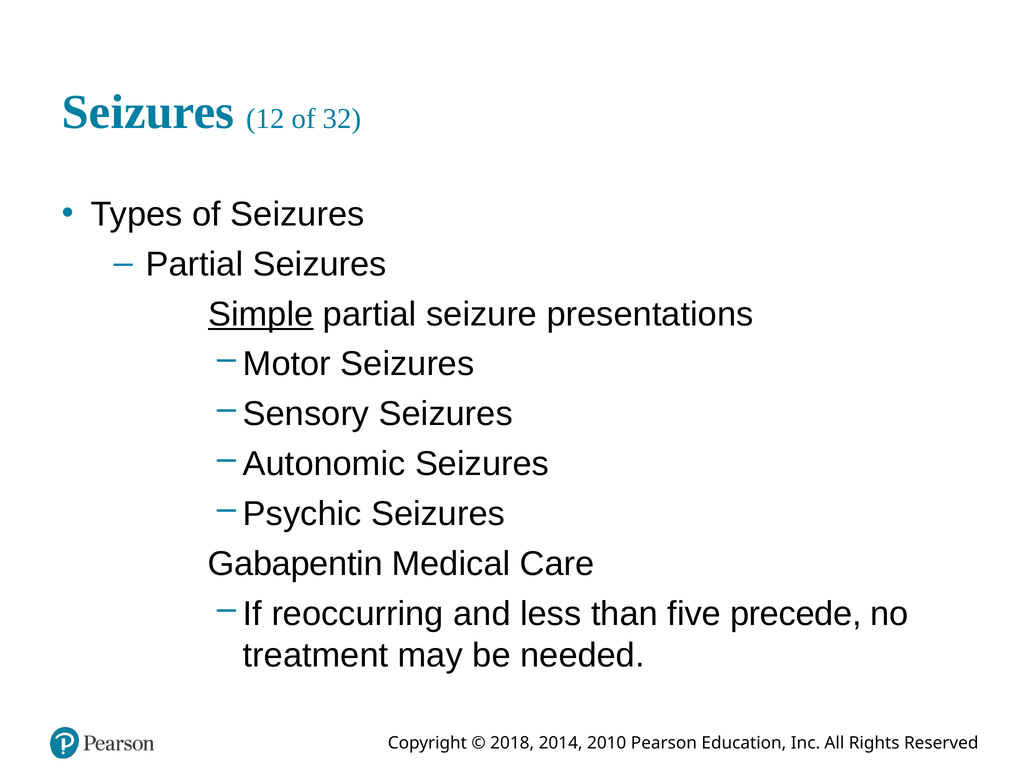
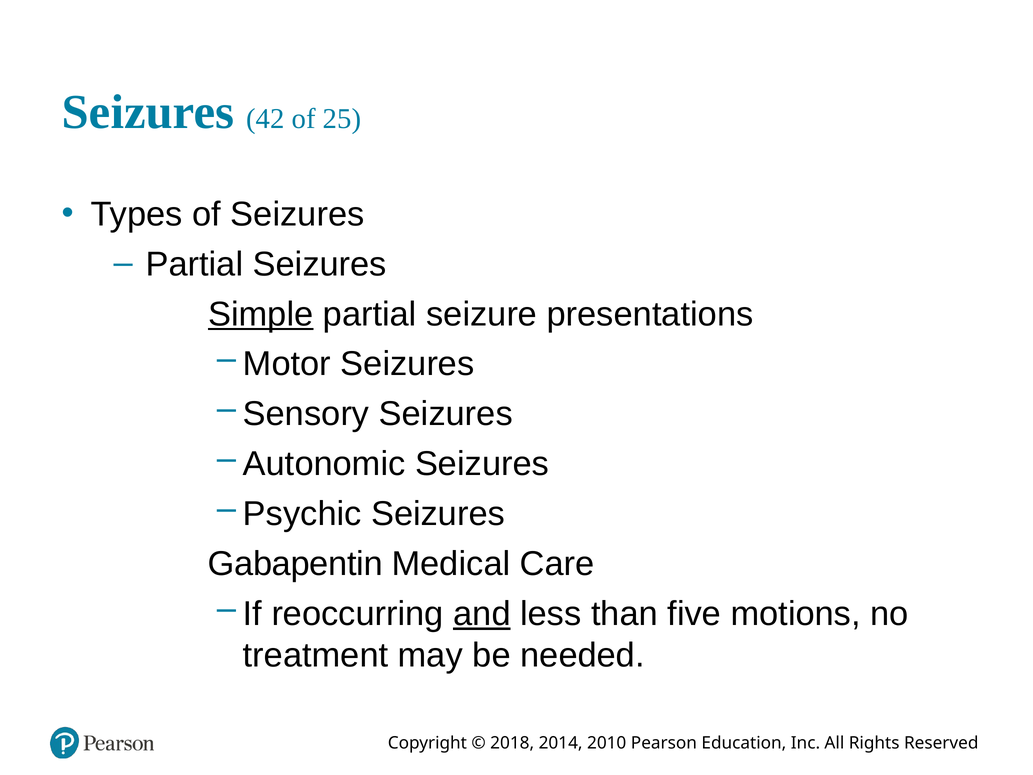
12: 12 -> 42 (266, 119)
32: 32 -> 25 (342, 119)
and underline: none -> present (482, 614)
precede: precede -> motions (796, 614)
